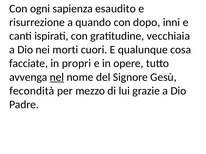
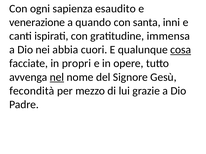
risurrezione: risurrezione -> venerazione (37, 22)
dopo: dopo -> santa (147, 22)
vecchiaia: vecchiaia -> immensa (168, 36)
morti: morti -> abbia (65, 50)
cosa underline: none -> present (181, 50)
